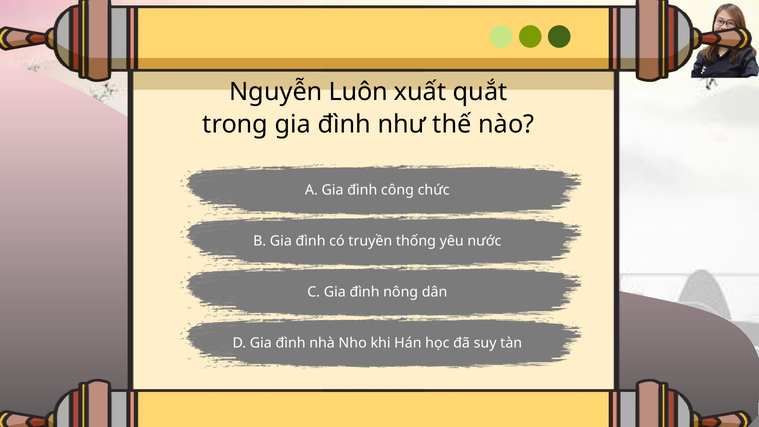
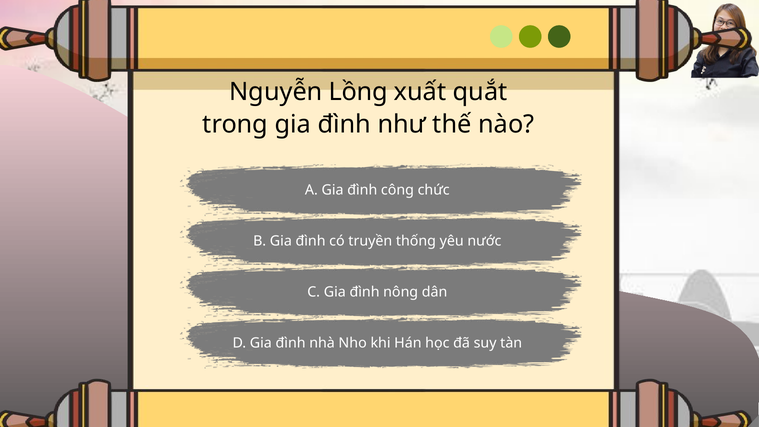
Luôn: Luôn -> Lồng (358, 92)
